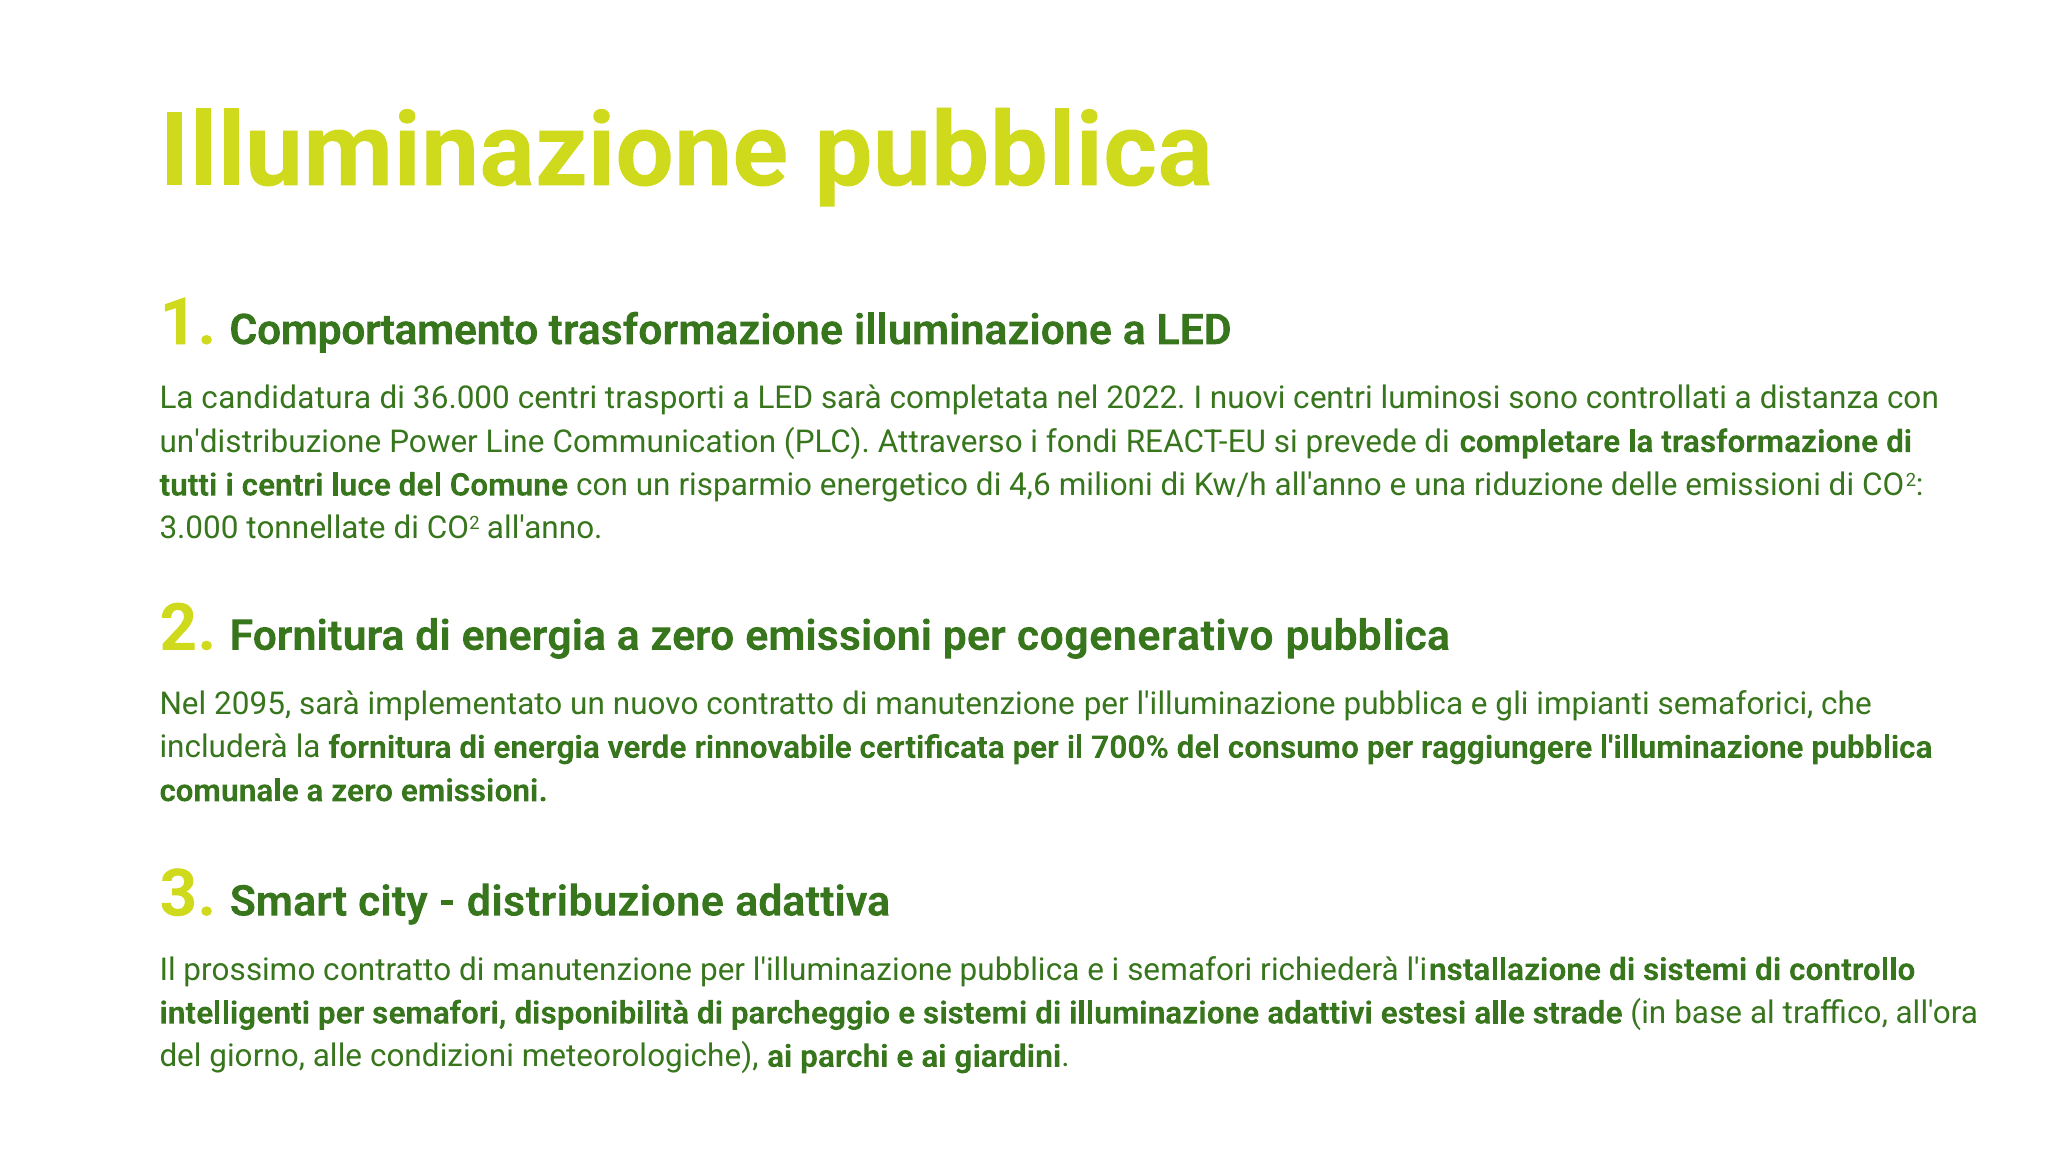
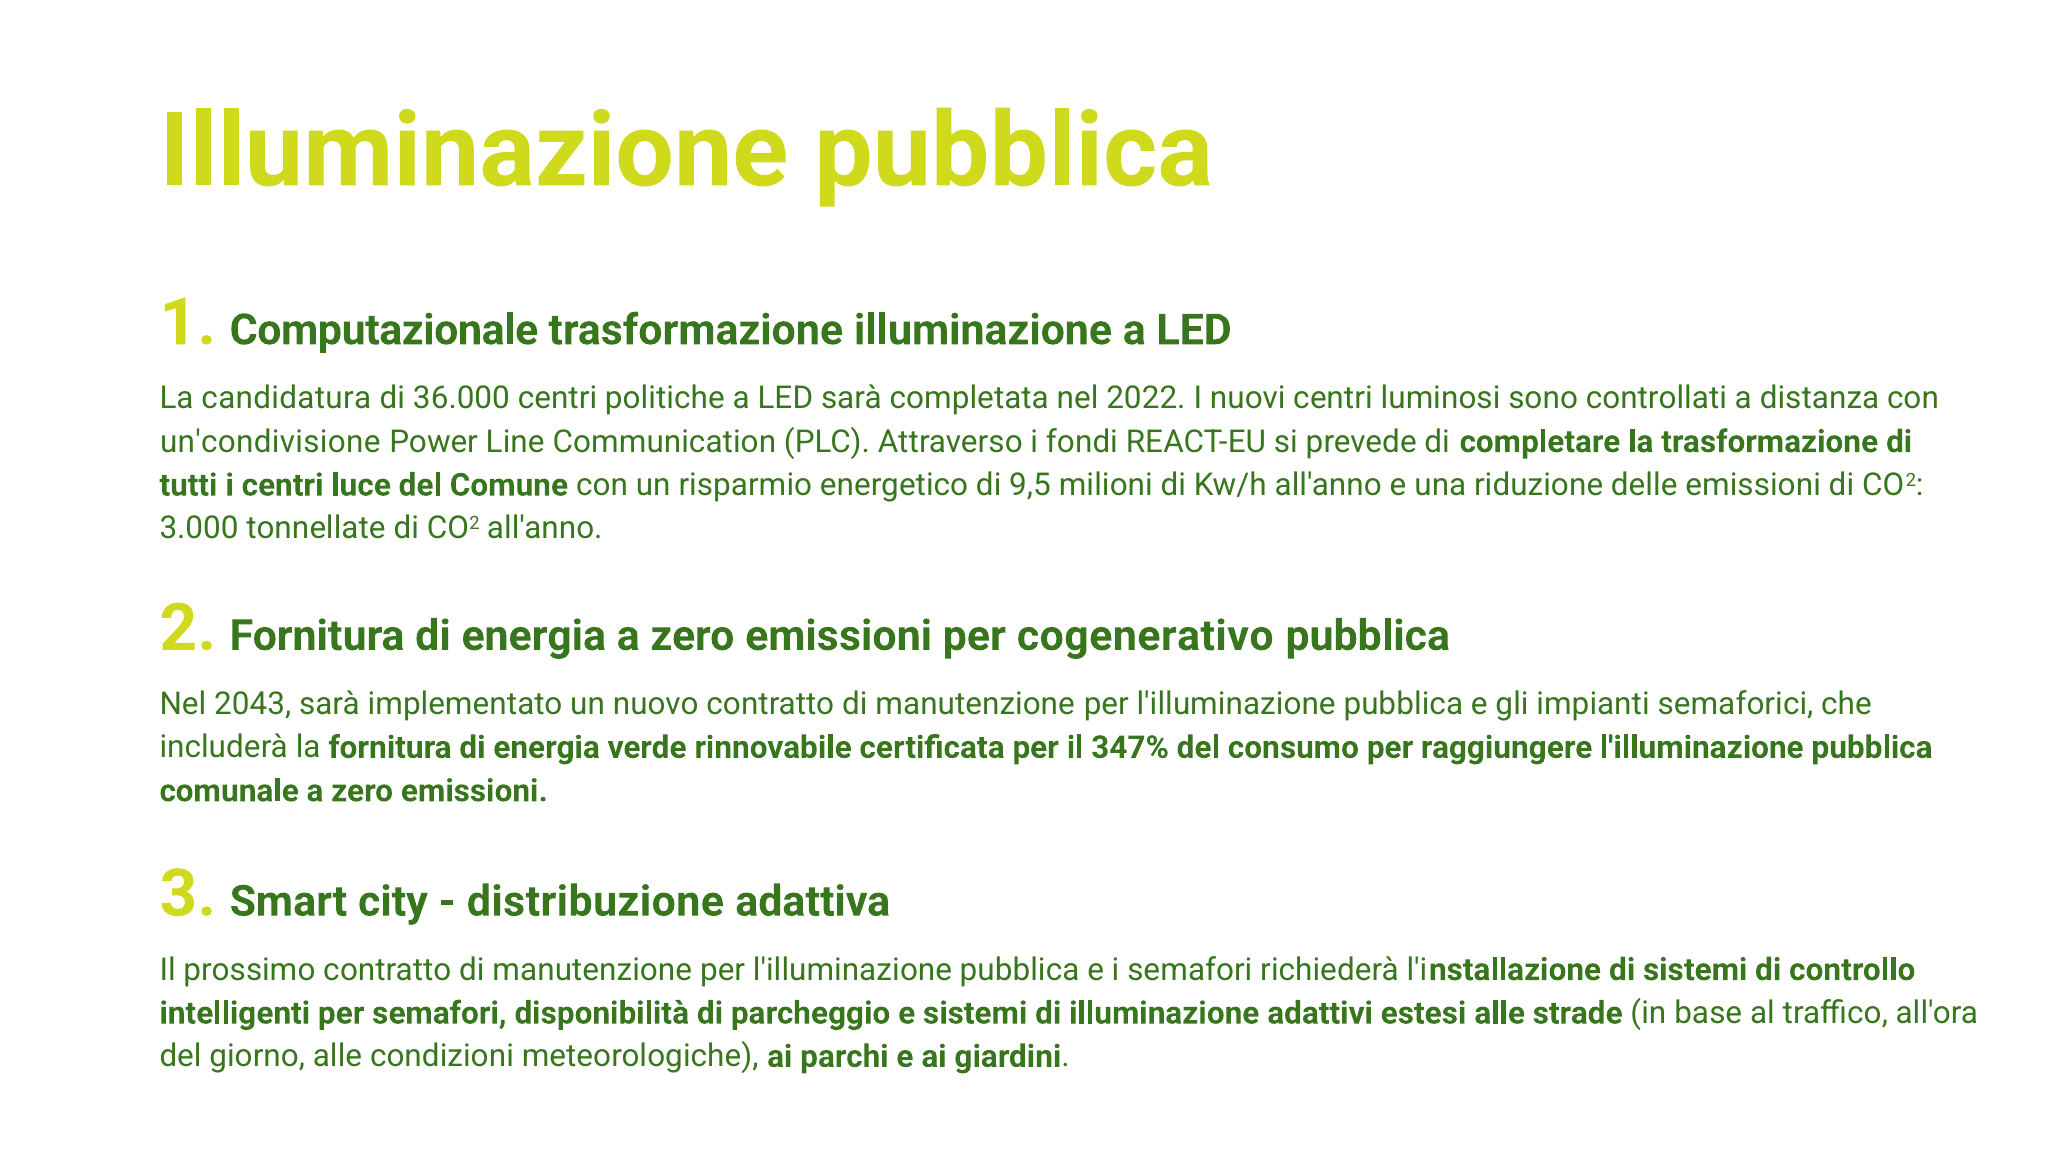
Comportamento: Comportamento -> Computazionale (384, 330)
trasporti: trasporti -> politiche (665, 398)
un'distribuzione: un'distribuzione -> un'condivisione (270, 442)
4,6: 4,6 -> 9,5 (1030, 485)
2095: 2095 -> 2043 (253, 704)
700%: 700% -> 347% (1130, 748)
